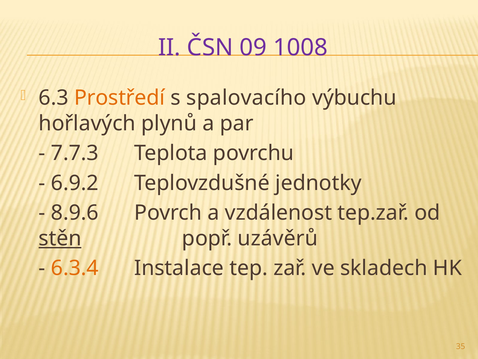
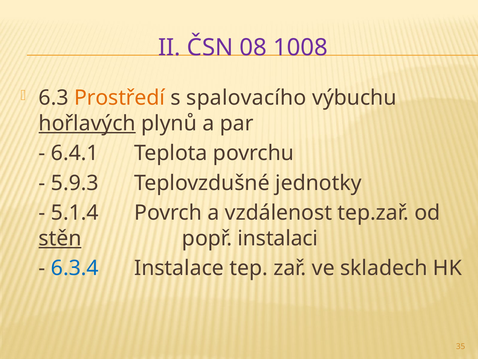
09: 09 -> 08 (253, 47)
hořlavých underline: none -> present (87, 123)
7.7.3: 7.7.3 -> 6.4.1 (75, 153)
6.9.2: 6.9.2 -> 5.9.3 (75, 183)
8.9.6: 8.9.6 -> 5.1.4 (75, 213)
uzávěrů: uzávěrů -> instalaci (278, 238)
6.3.4 colour: orange -> blue (75, 268)
